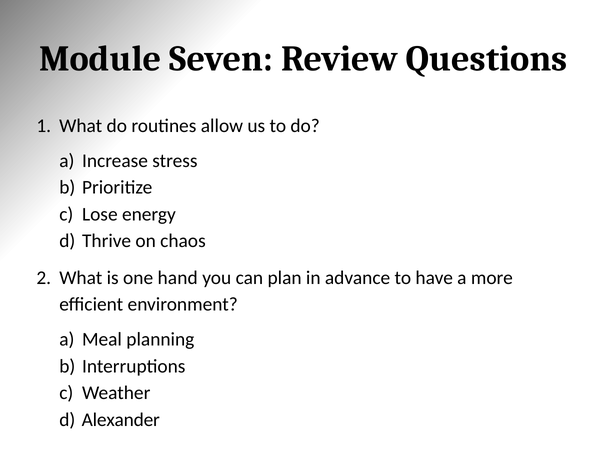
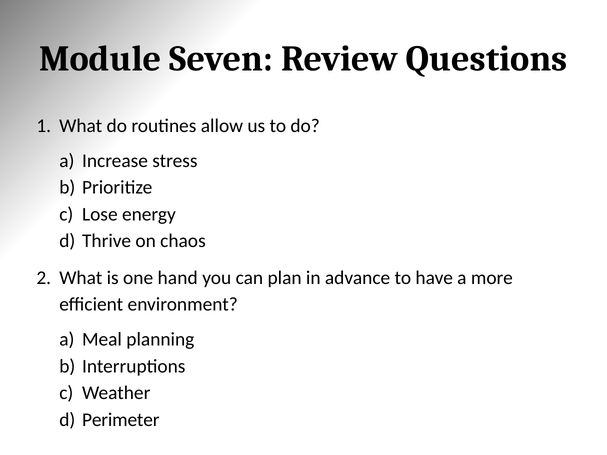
Alexander: Alexander -> Perimeter (121, 420)
